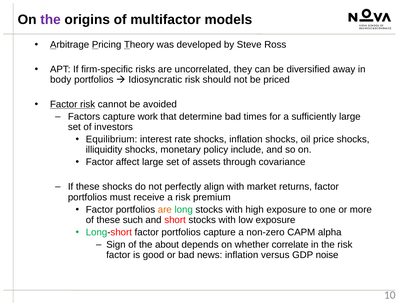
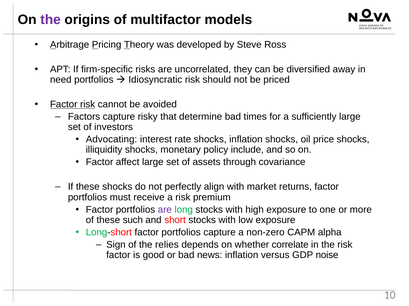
body: body -> need (61, 80)
work: work -> risky (148, 117)
Equilibrium: Equilibrium -> Advocating (112, 140)
are colour: orange -> purple (165, 210)
about: about -> relies (167, 245)
